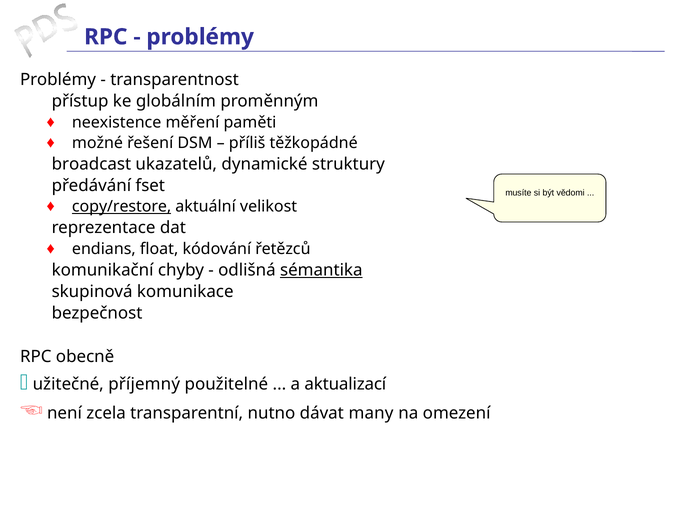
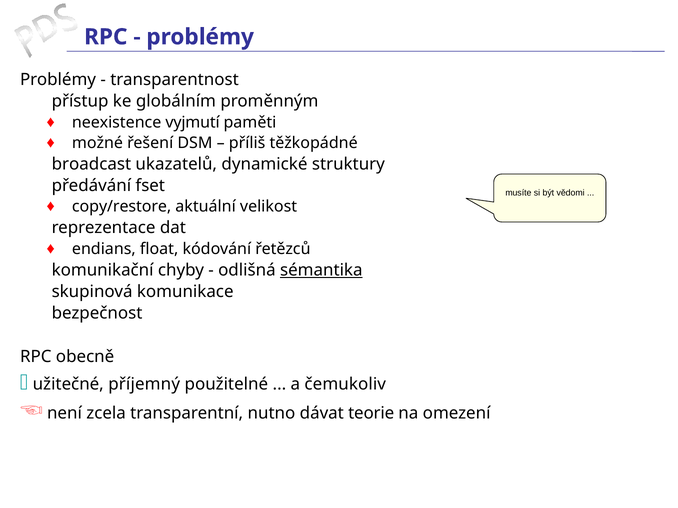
měření: měření -> vyjmutí (193, 122)
copy/restore underline: present -> none (122, 207)
aktualizací: aktualizací -> čemukoliv (345, 385)
many: many -> teorie (371, 414)
